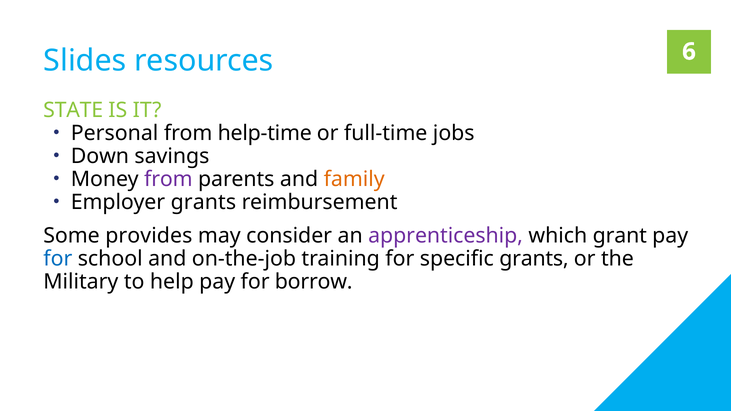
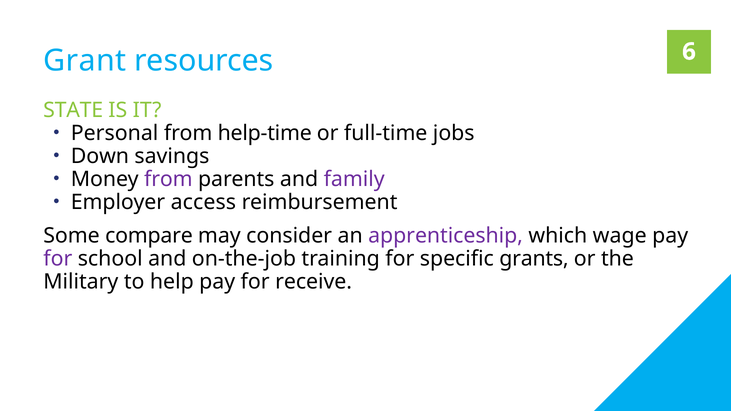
Slides: Slides -> Grant (85, 61)
family colour: orange -> purple (354, 179)
Employer grants: grants -> access (203, 202)
provides: provides -> compare (149, 236)
grant: grant -> wage (620, 236)
for colour: blue -> purple (58, 259)
borrow: borrow -> receive (314, 282)
